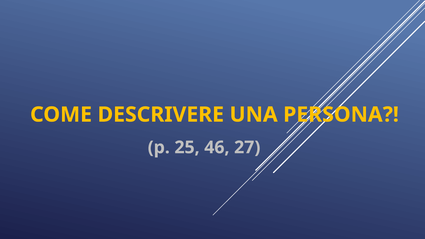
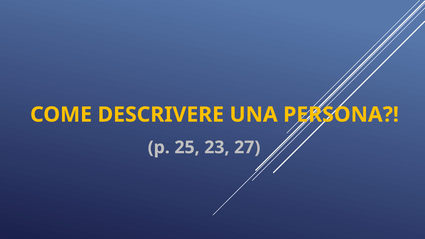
46: 46 -> 23 (217, 147)
